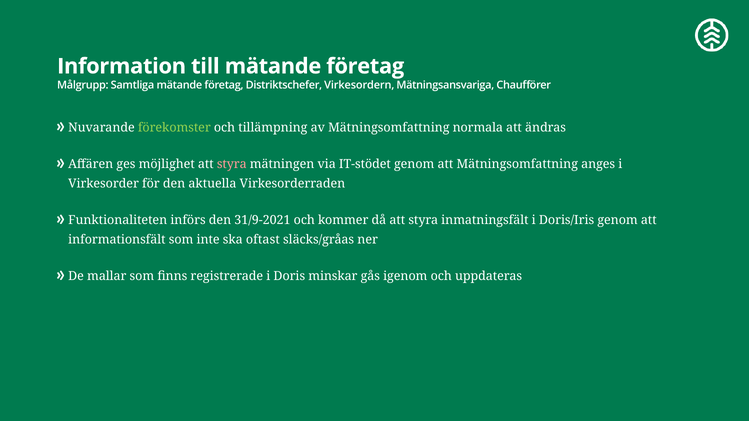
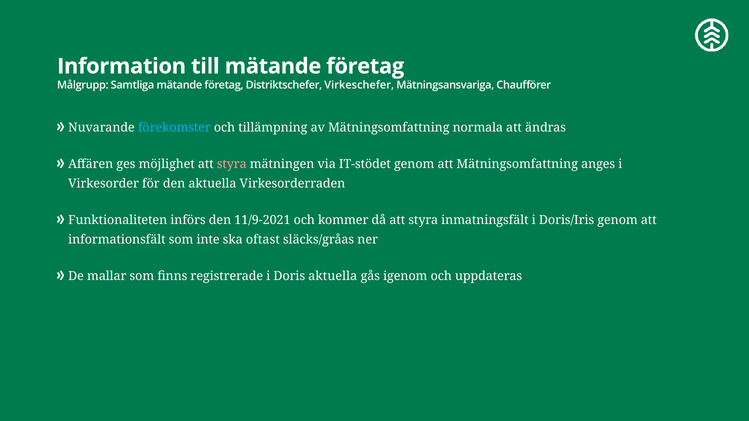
Virkesordern: Virkesordern -> Virkeschefer (359, 85)
förekomster colour: light green -> light blue (174, 128)
31/9-2021: 31/9-2021 -> 11/9-2021 (262, 220)
Doris minskar: minskar -> aktuella (333, 276)
